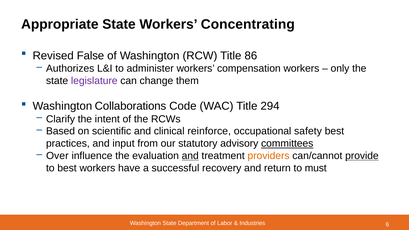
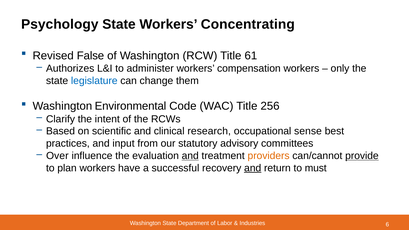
Appropriate: Appropriate -> Psychology (60, 24)
86: 86 -> 61 (251, 56)
legislature colour: purple -> blue (94, 81)
Collaborations: Collaborations -> Environmental (130, 106)
294: 294 -> 256 (270, 106)
reinforce: reinforce -> research (209, 131)
safety: safety -> sense (308, 131)
committees underline: present -> none (287, 144)
to best: best -> plan (67, 168)
and underline: none -> present (253, 168)
